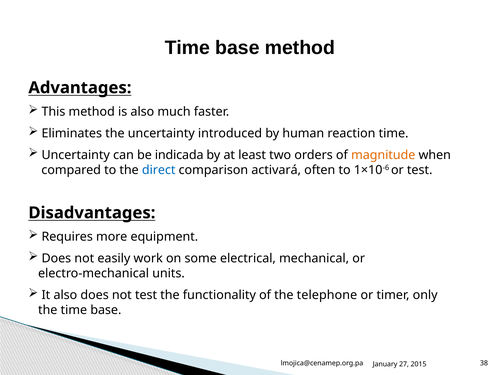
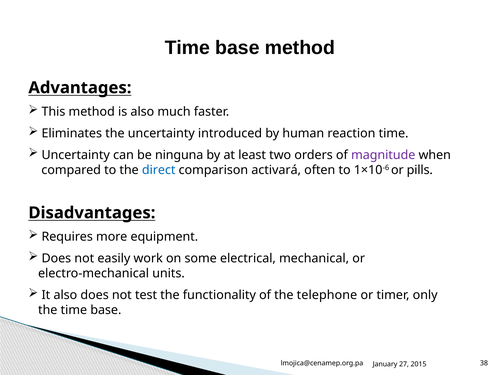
indicada: indicada -> ninguna (179, 155)
magnitude colour: orange -> purple (383, 155)
or test: test -> pills (420, 170)
